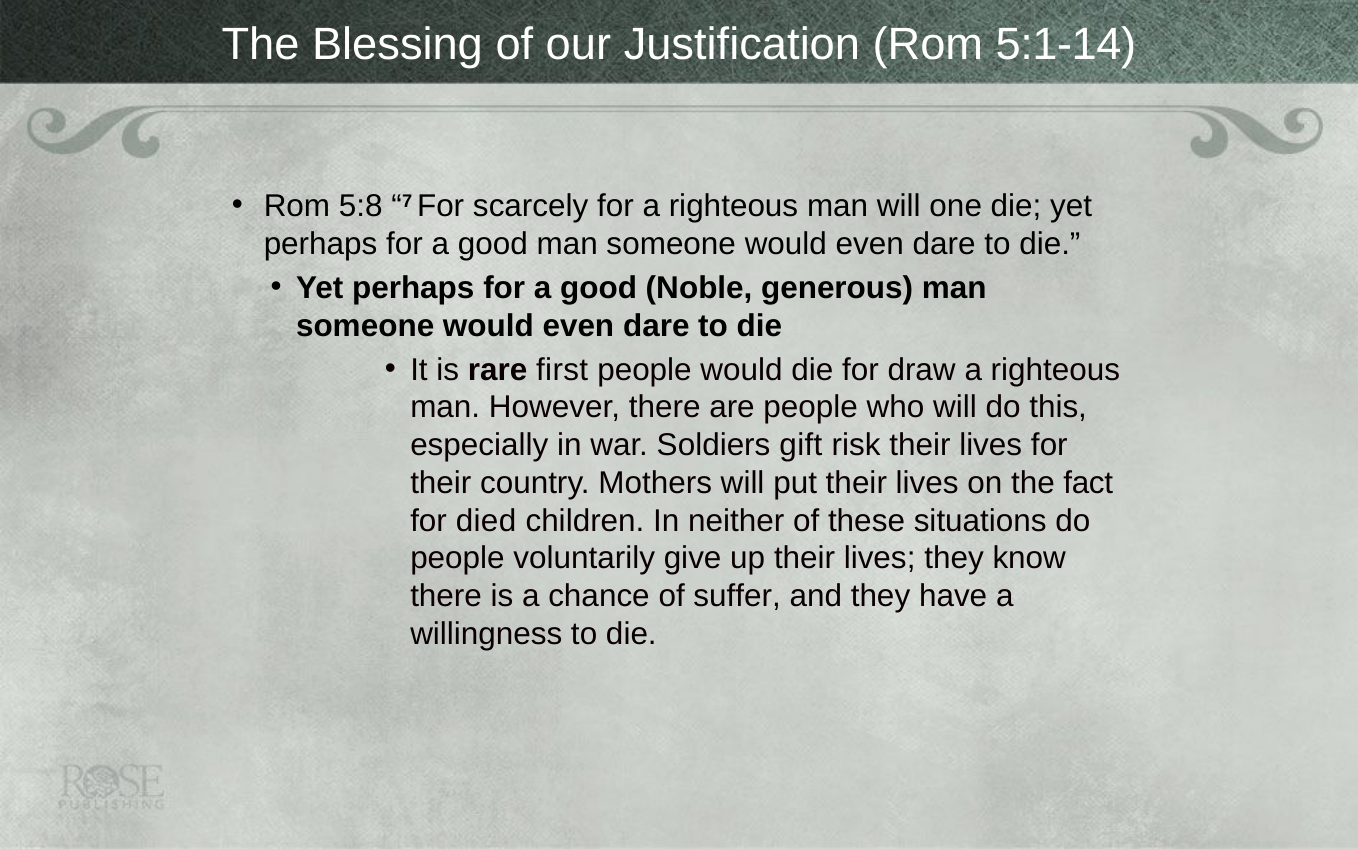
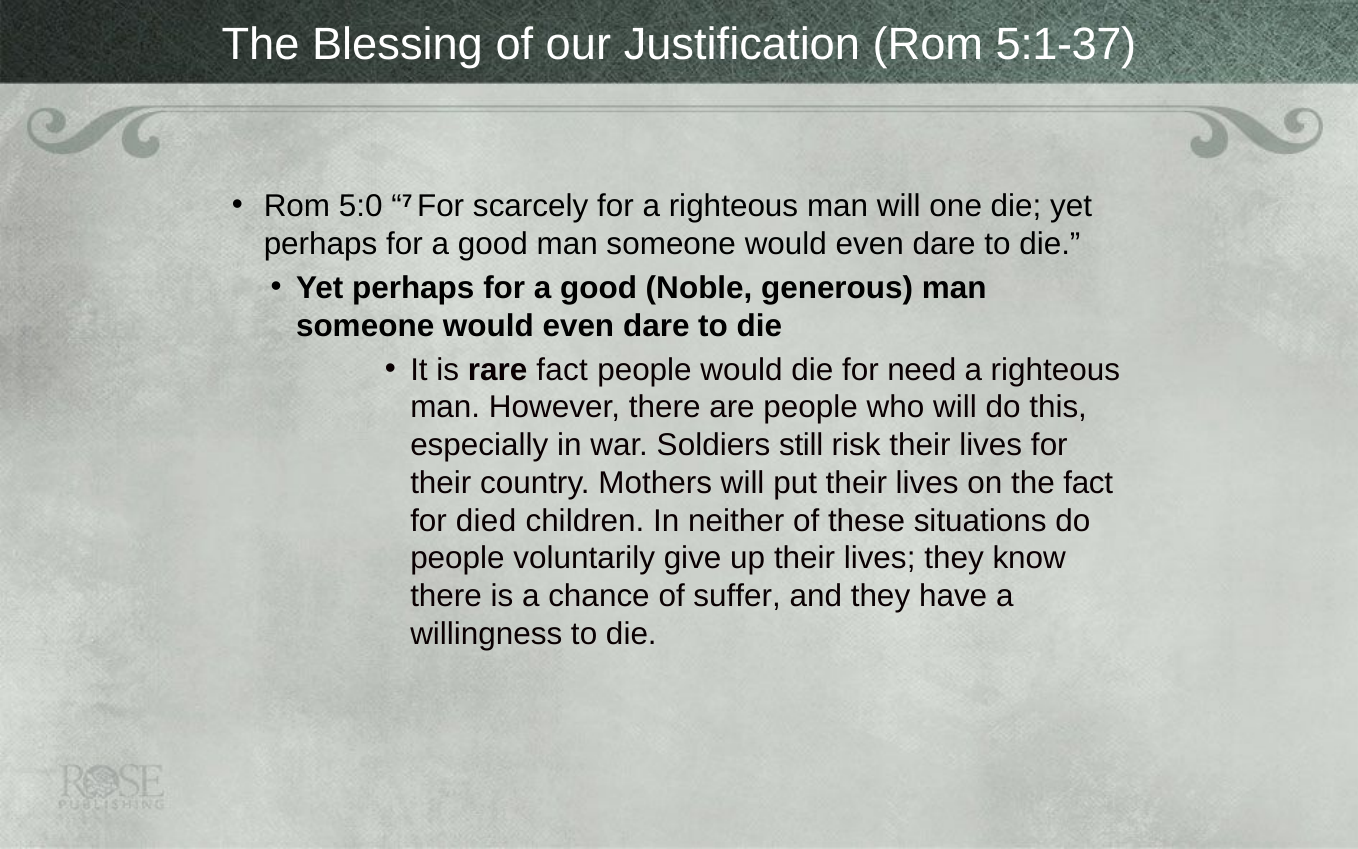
5:1-14: 5:1-14 -> 5:1-37 (1066, 44)
5:8: 5:8 -> 5:0 (361, 206)
rare first: first -> fact (562, 370)
draw: draw -> need (922, 370)
gift: gift -> still (801, 445)
